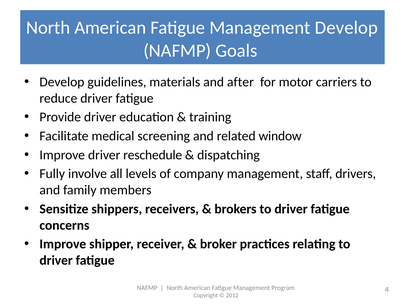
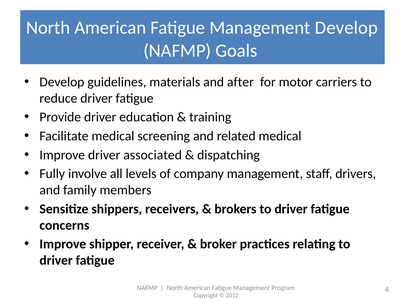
related window: window -> medical (280, 136)
reschedule: reschedule -> associated (153, 155)
